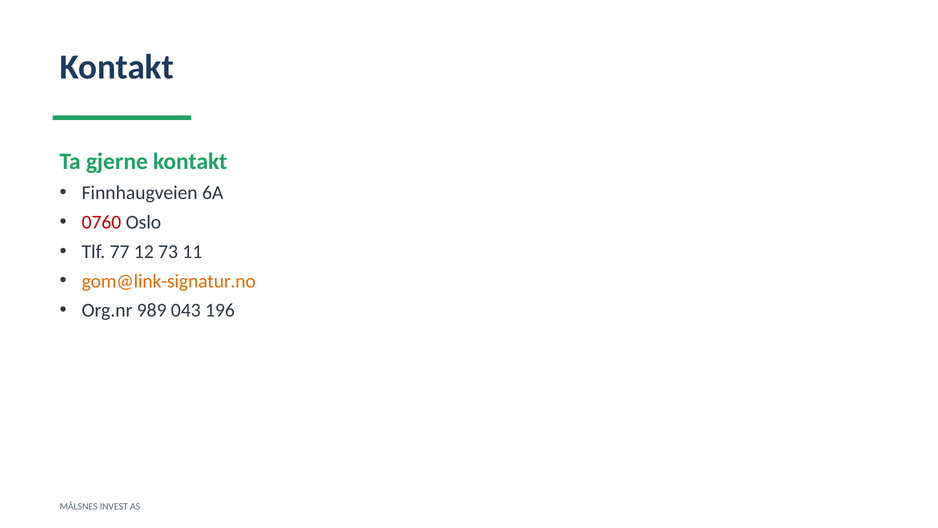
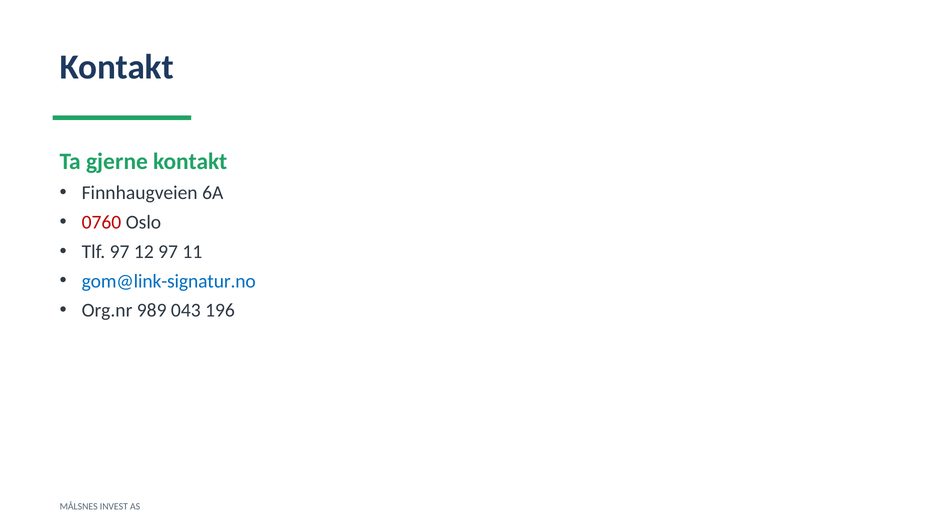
Tlf 77: 77 -> 97 (120, 252)
12 73: 73 -> 97 (168, 252)
gom@link-signatur.no colour: orange -> blue (169, 281)
